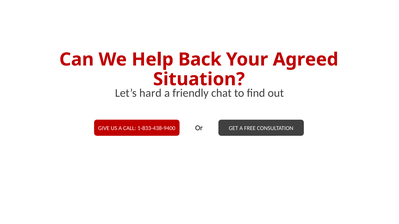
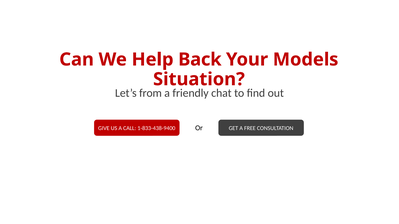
Agreed: Agreed -> Models (306, 60)
hard: hard -> from (151, 93)
